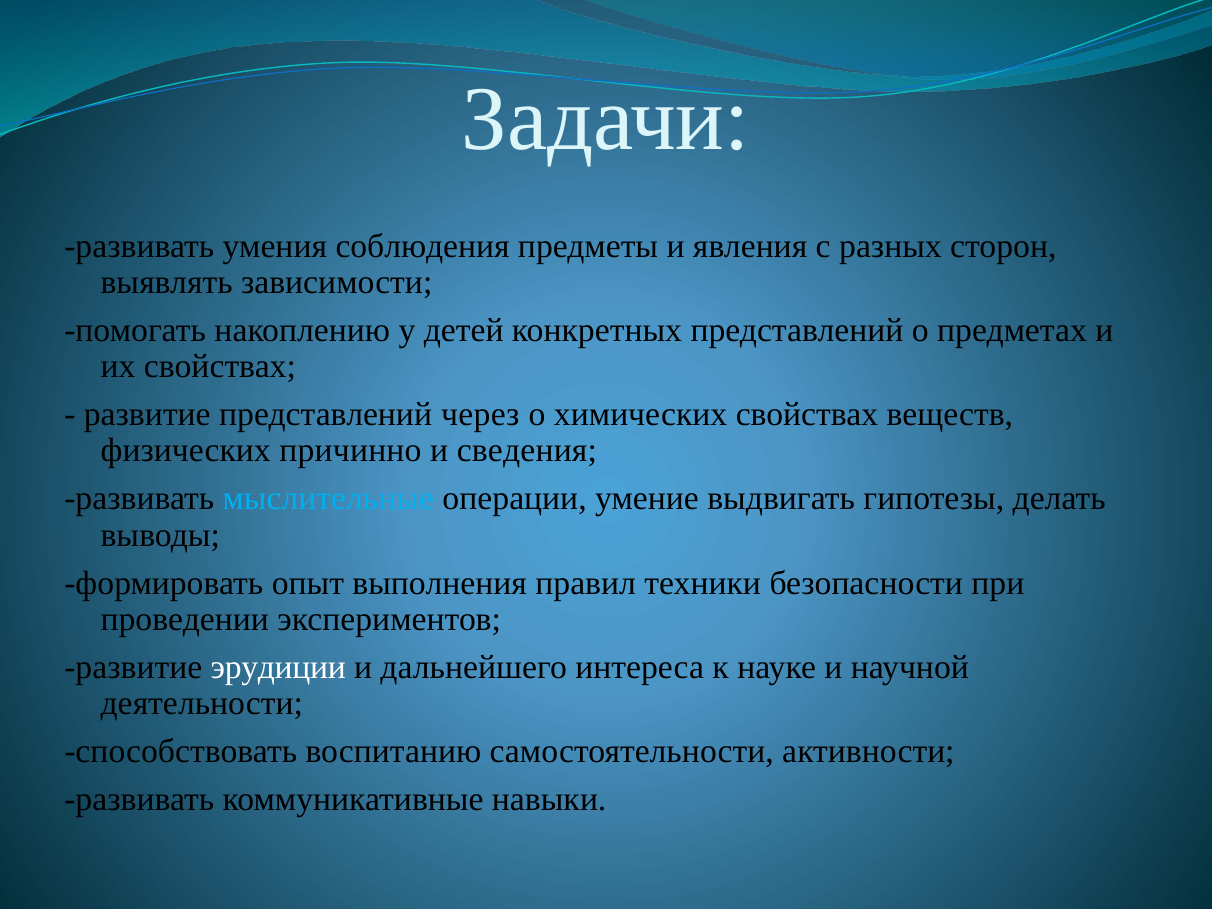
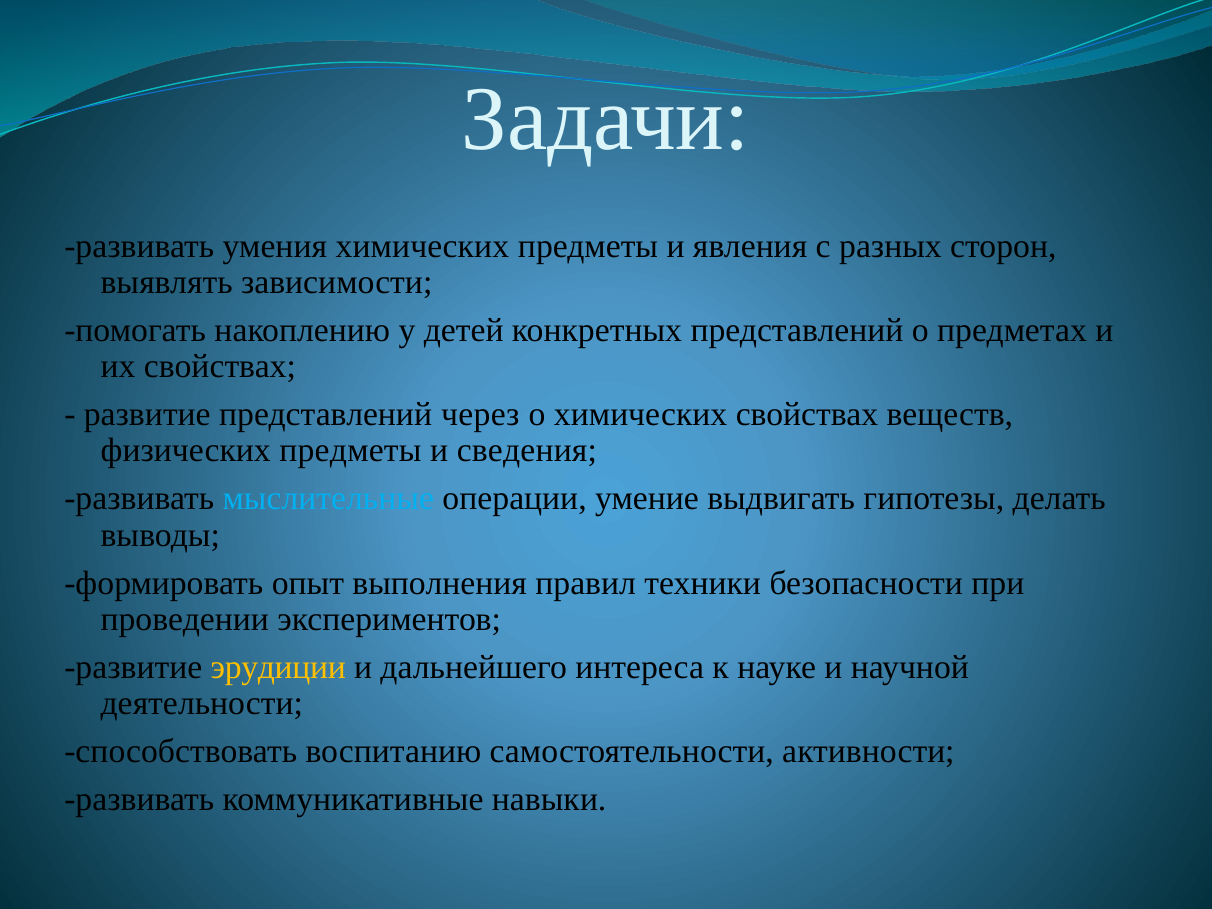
умения соблюдения: соблюдения -> химических (422, 246)
физических причинно: причинно -> предметы (350, 451)
эрудиции colour: white -> yellow (278, 667)
